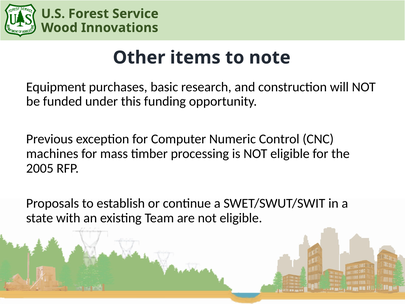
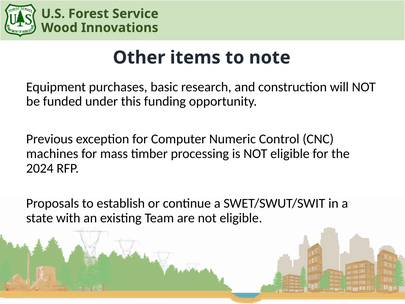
2005: 2005 -> 2024 (40, 168)
